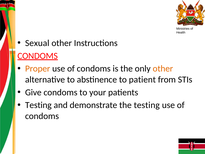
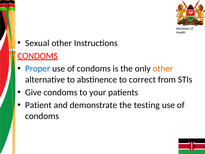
Proper colour: orange -> blue (38, 69)
patient: patient -> correct (142, 79)
Testing: Testing -> Patient (38, 105)
